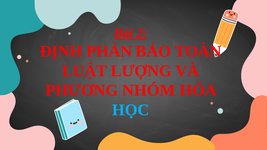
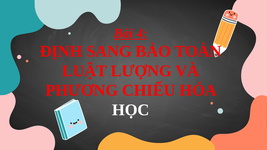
2: 2 -> 4 (142, 33)
PHẢN: PHẢN -> SANG (109, 51)
NHÓM: NHÓM -> CHIẾU (149, 91)
HỌC colour: light blue -> white (131, 110)
